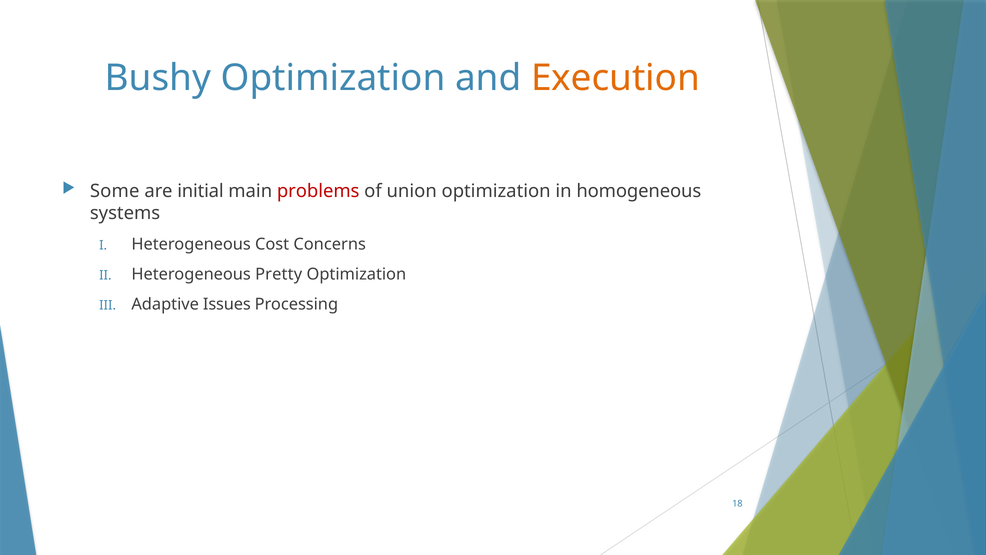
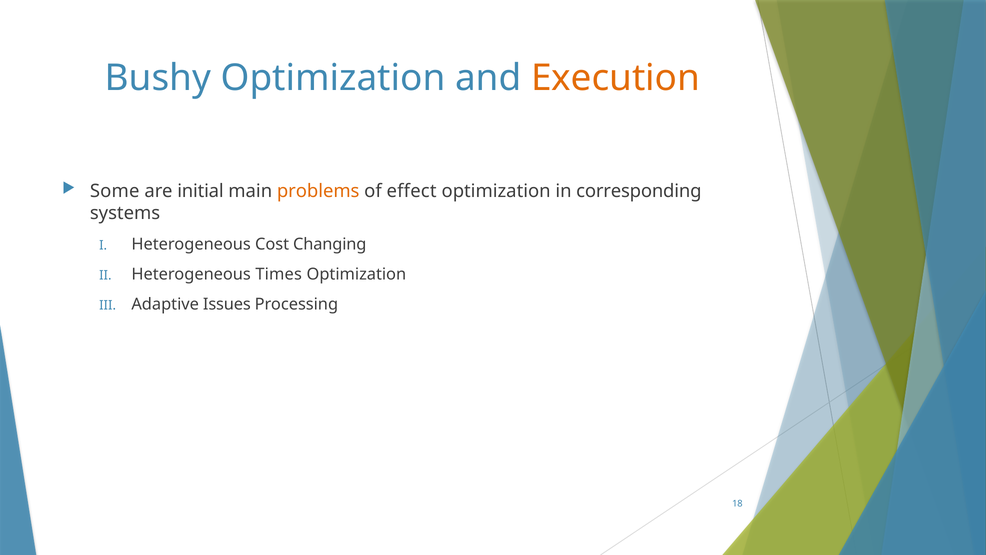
problems colour: red -> orange (318, 191)
union: union -> effect (412, 191)
homogeneous: homogeneous -> corresponding (639, 191)
Concerns: Concerns -> Changing (330, 244)
Pretty: Pretty -> Times (279, 274)
